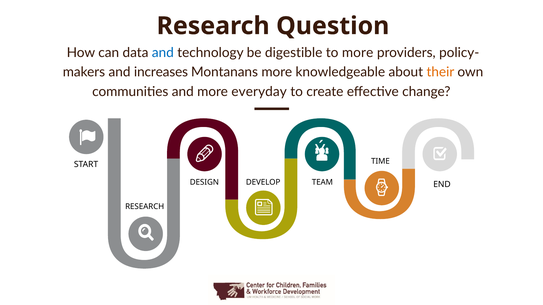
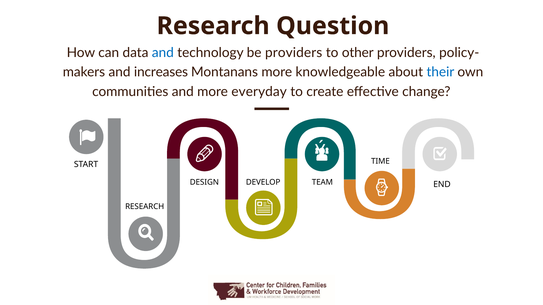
be digestible: digestible -> providers (294, 53)
to more: more -> other (358, 53)
their colour: orange -> blue (440, 72)
